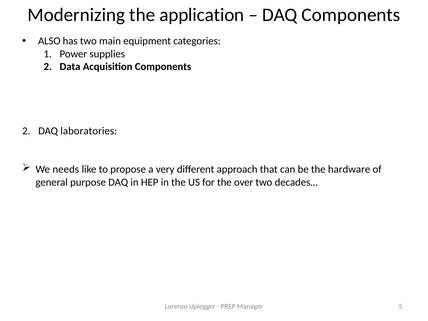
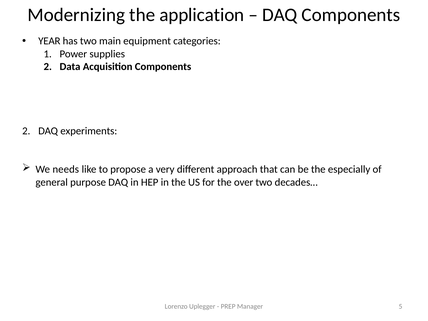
ALSO: ALSO -> YEAR (49, 41)
laboratories: laboratories -> experiments (89, 131)
hardware: hardware -> especially (349, 169)
